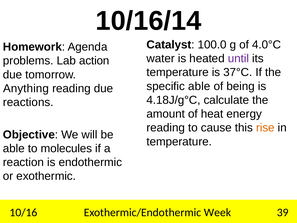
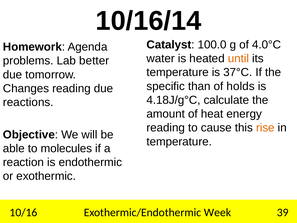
until colour: purple -> orange (238, 58)
action: action -> better (94, 61)
specific able: able -> than (199, 86)
being: being -> holds (241, 86)
Anything: Anything -> Changes (26, 88)
